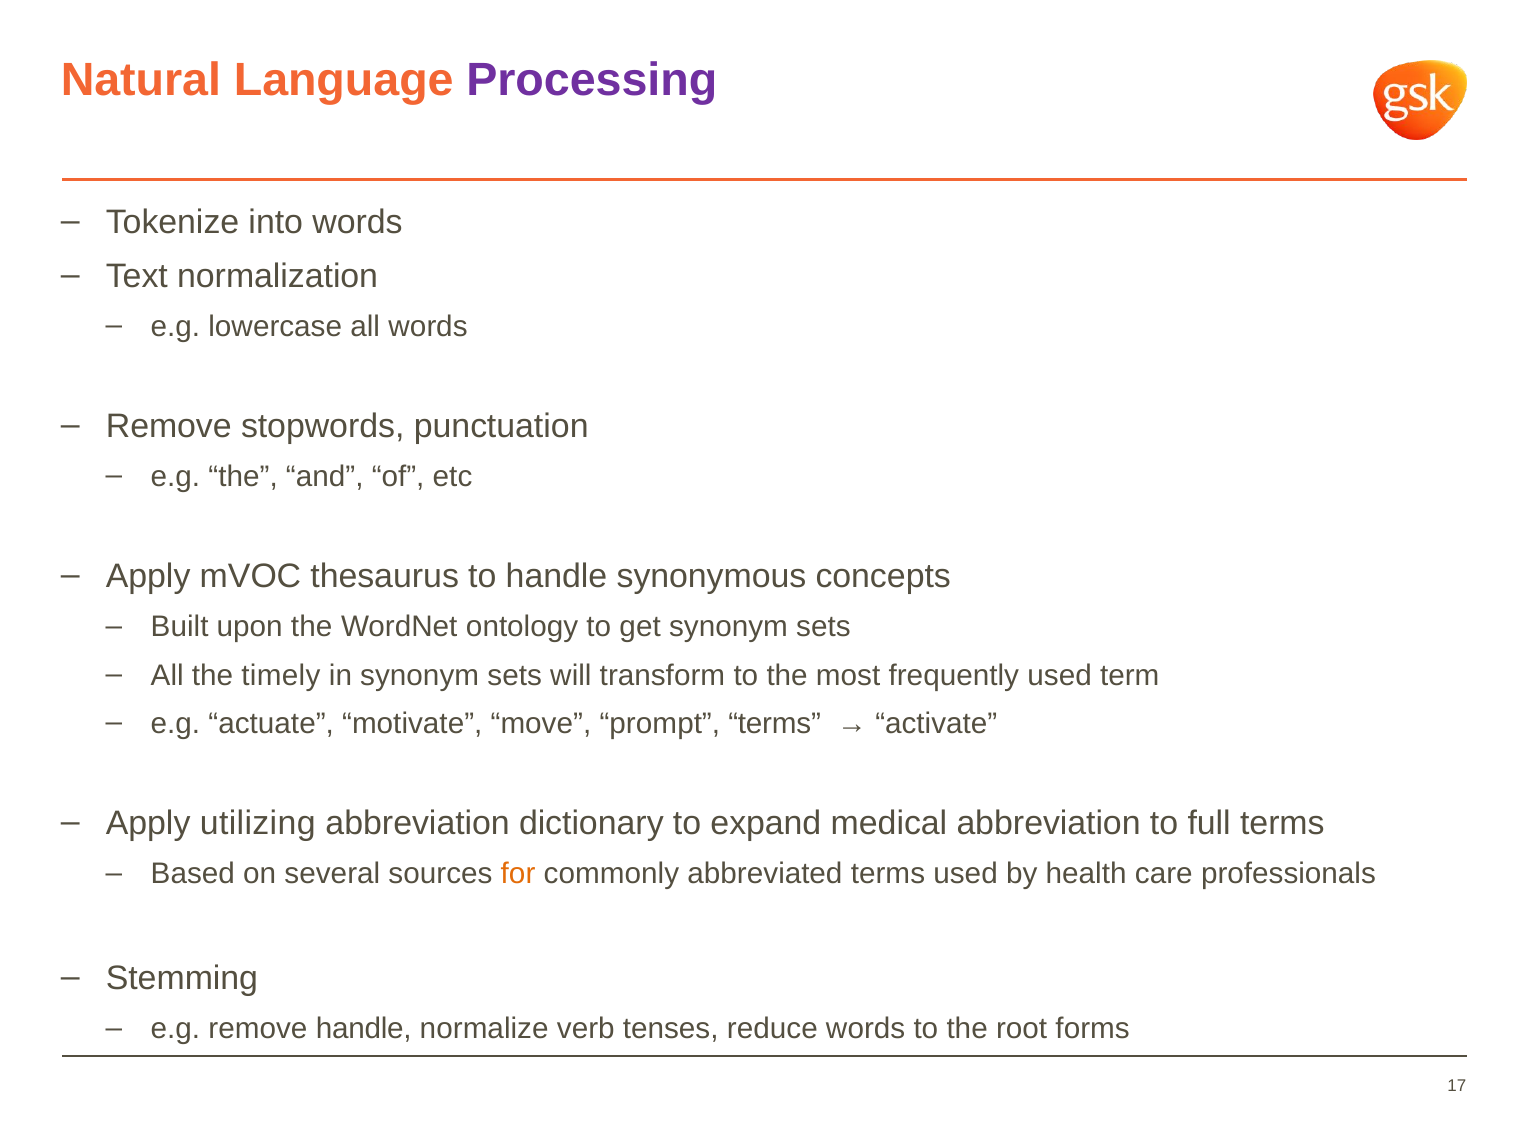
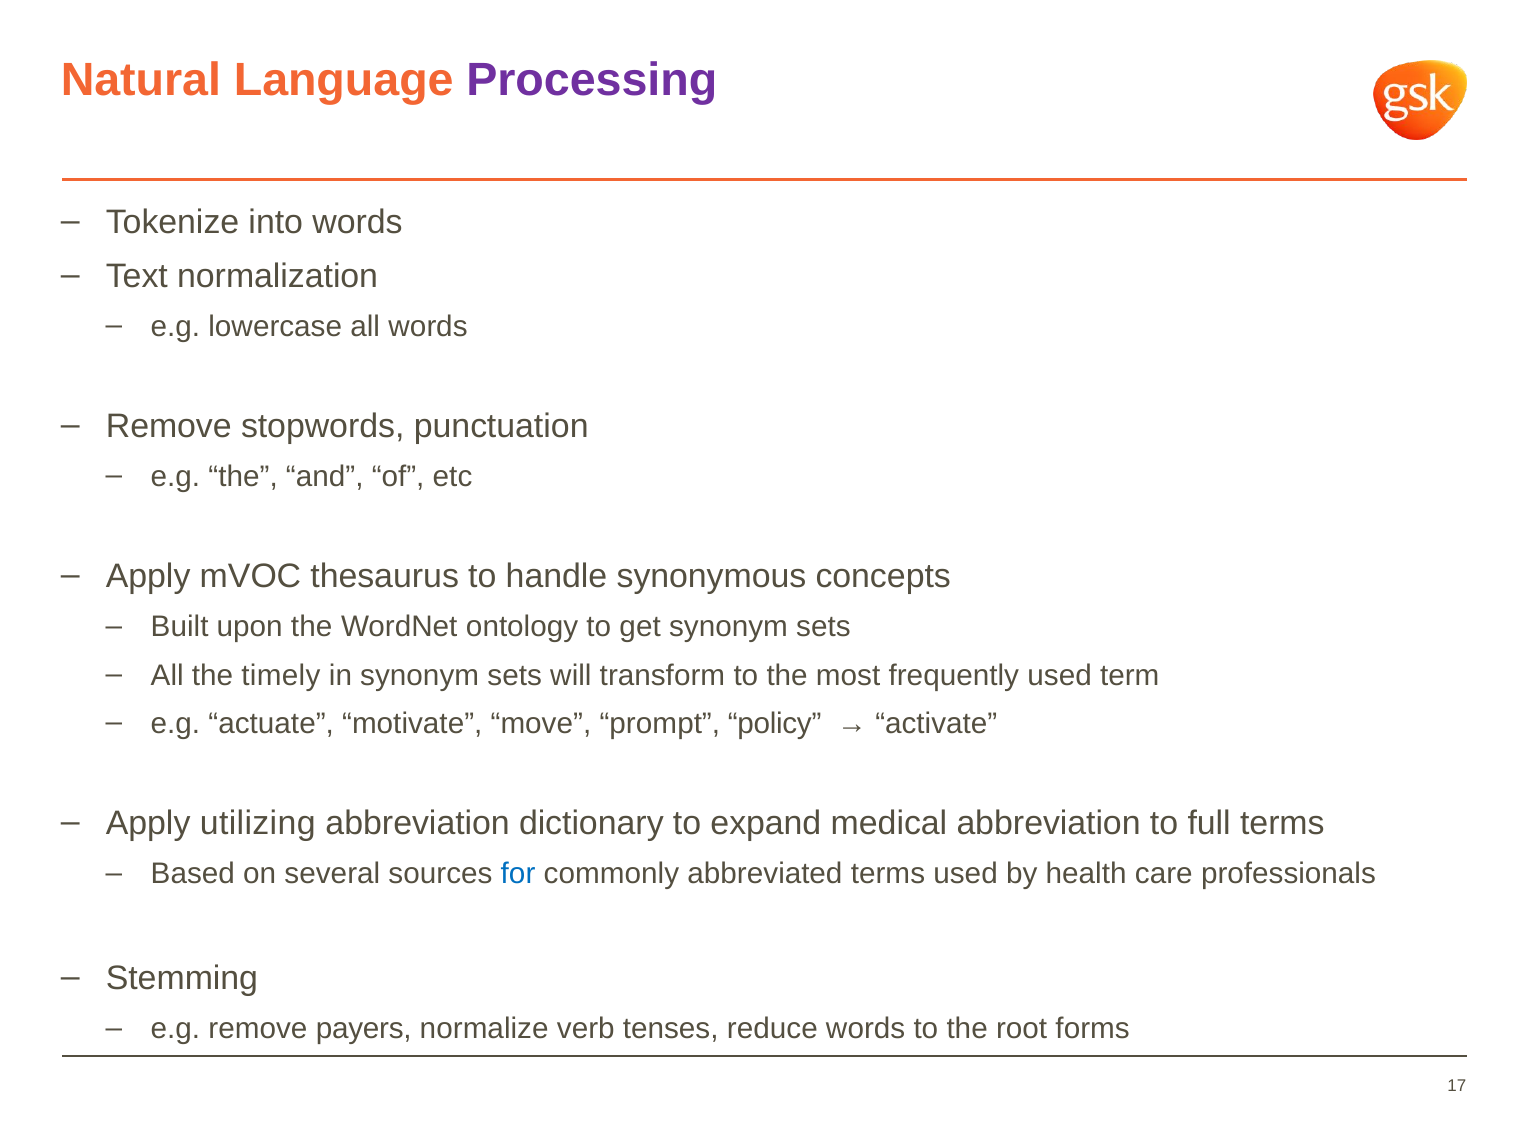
prompt terms: terms -> policy (775, 723)
for colour: orange -> blue (518, 873)
remove handle: handle -> payers (364, 1029)
